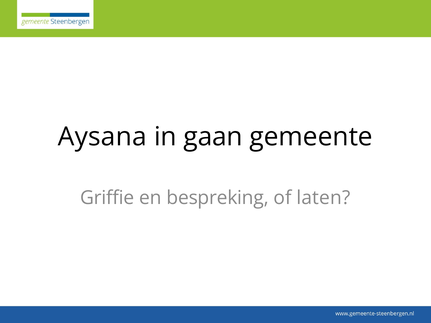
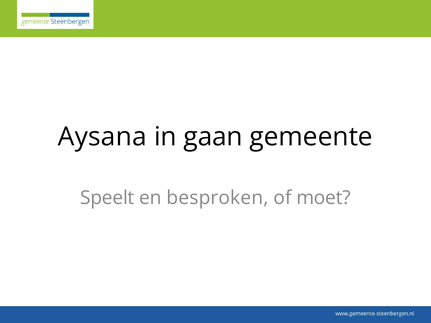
Griffie: Griffie -> Speelt (107, 198)
bespreking: bespreking -> besproken (217, 198)
laten: laten -> moet (324, 198)
